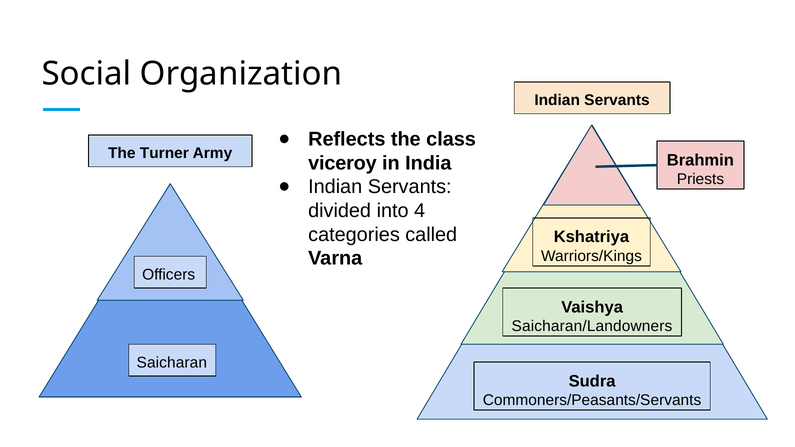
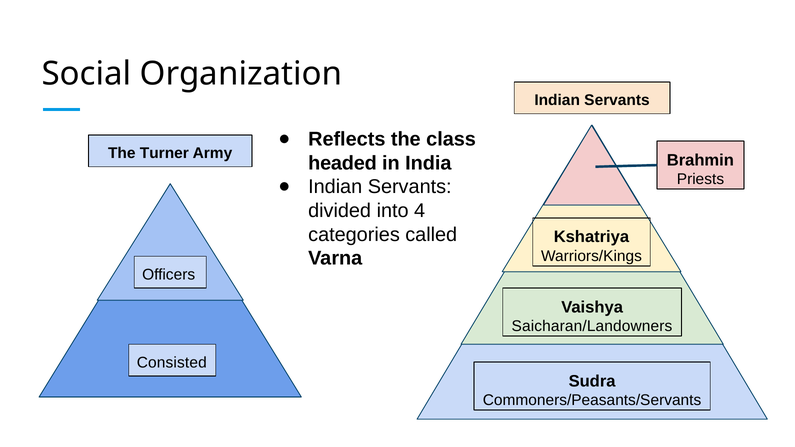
viceroy: viceroy -> headed (342, 163)
Saicharan: Saicharan -> Consisted (172, 363)
